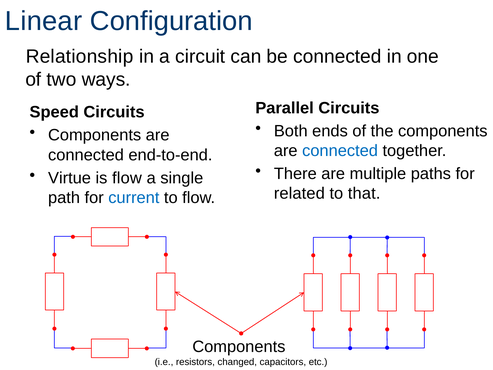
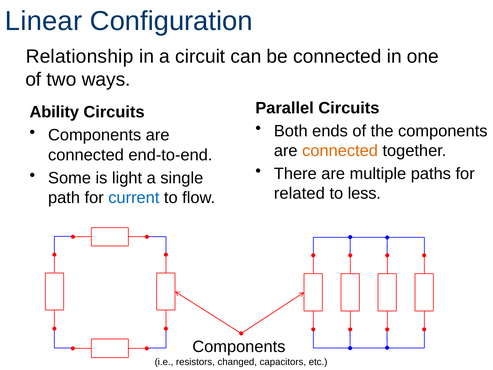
Speed: Speed -> Ability (54, 112)
connected colour: blue -> orange (340, 151)
Virtue: Virtue -> Some (70, 178)
is flow: flow -> light (127, 178)
that: that -> less (364, 193)
